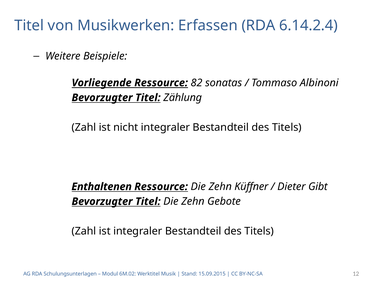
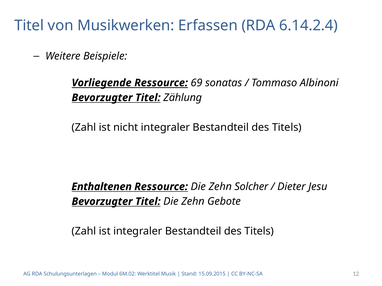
82: 82 -> 69 (197, 83)
Küffner: Küffner -> Solcher (251, 187)
Gibt: Gibt -> Jesu (318, 187)
